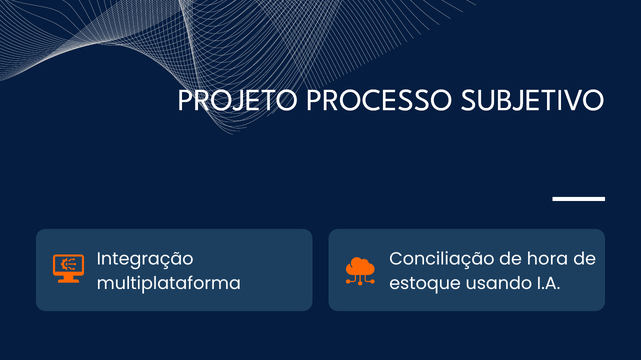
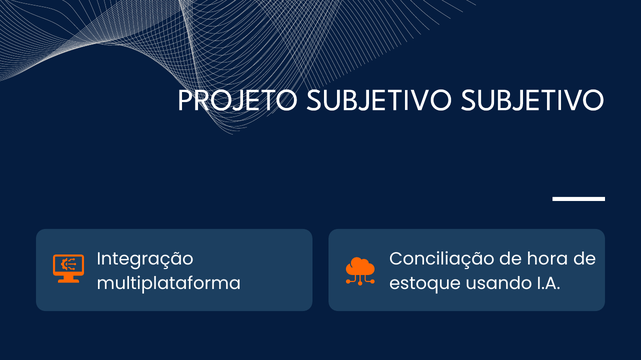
PROJETO PROCESSO: PROCESSO -> SUBJETIVO (379, 100)
